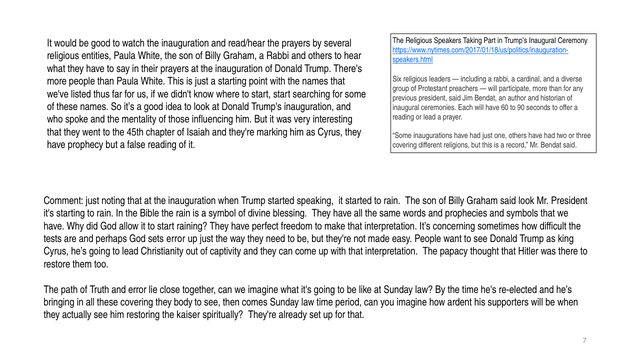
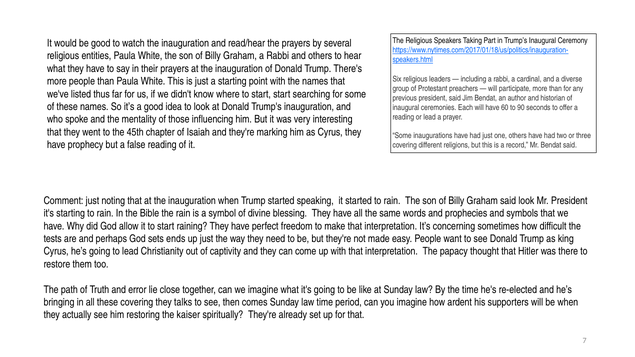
sets error: error -> ends (176, 239)
body: body -> talks (183, 302)
